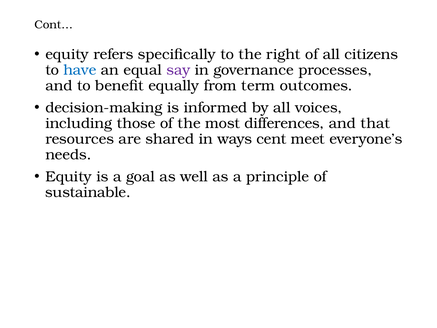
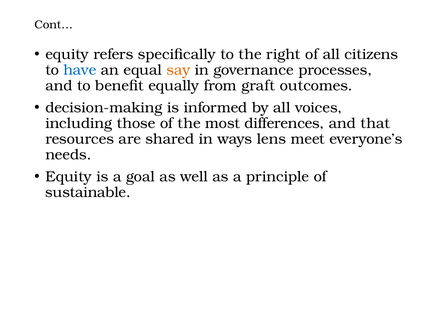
say colour: purple -> orange (178, 70)
term: term -> graft (258, 86)
cent: cent -> lens (271, 139)
